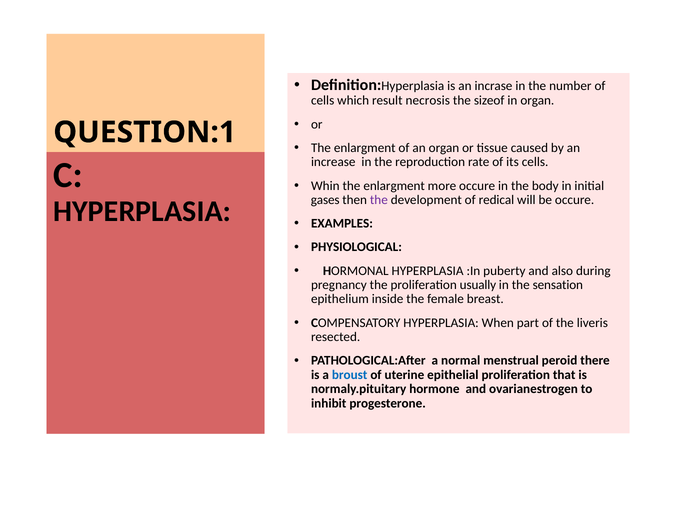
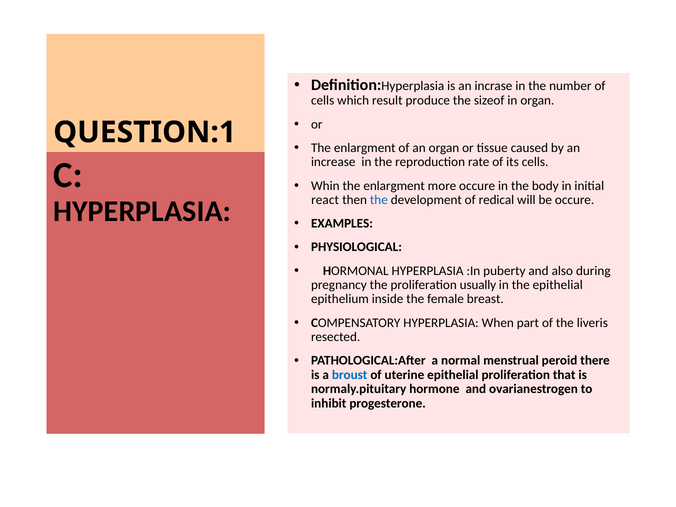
necrosis: necrosis -> produce (428, 101)
gases: gases -> react (325, 200)
the colour: purple -> blue (379, 200)
the sensation: sensation -> epithelial (558, 285)
